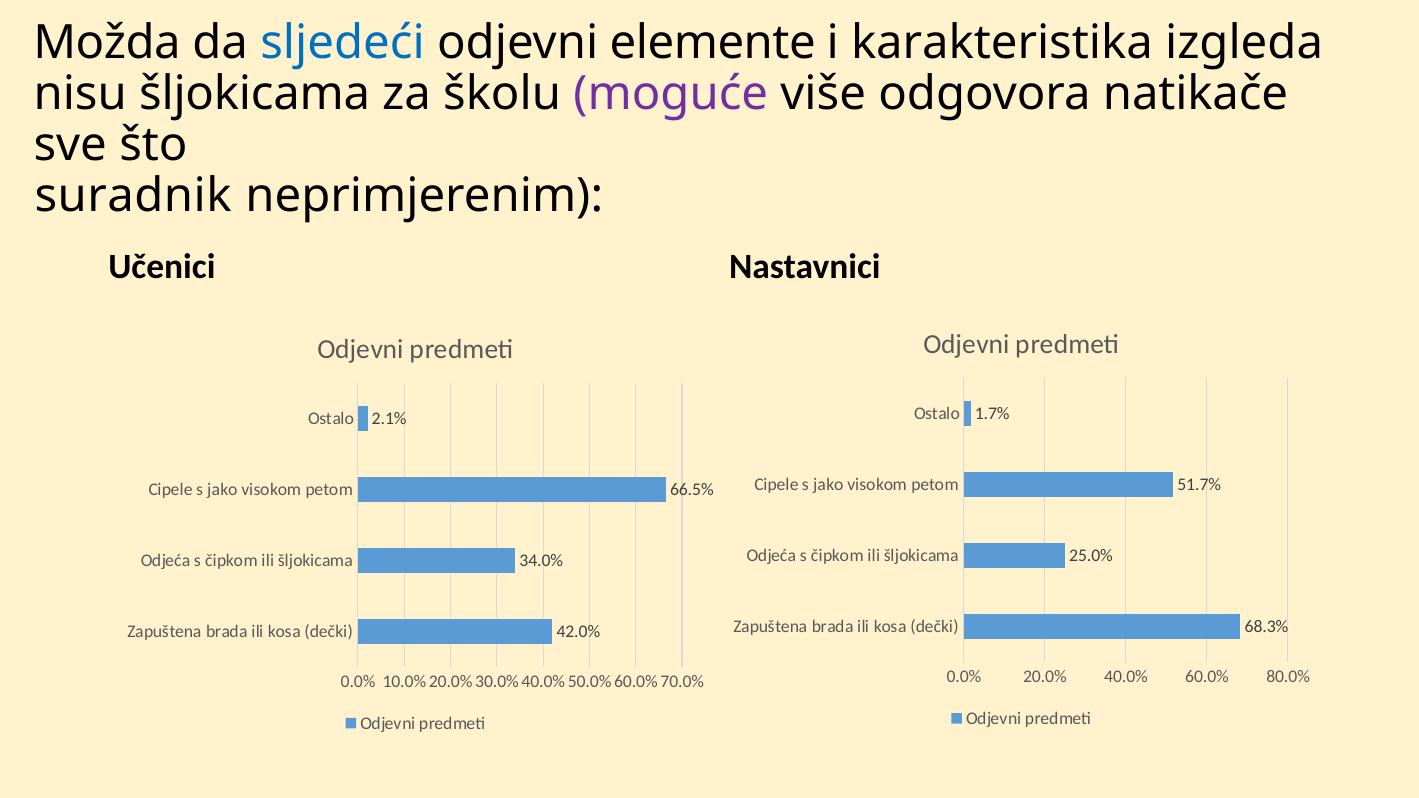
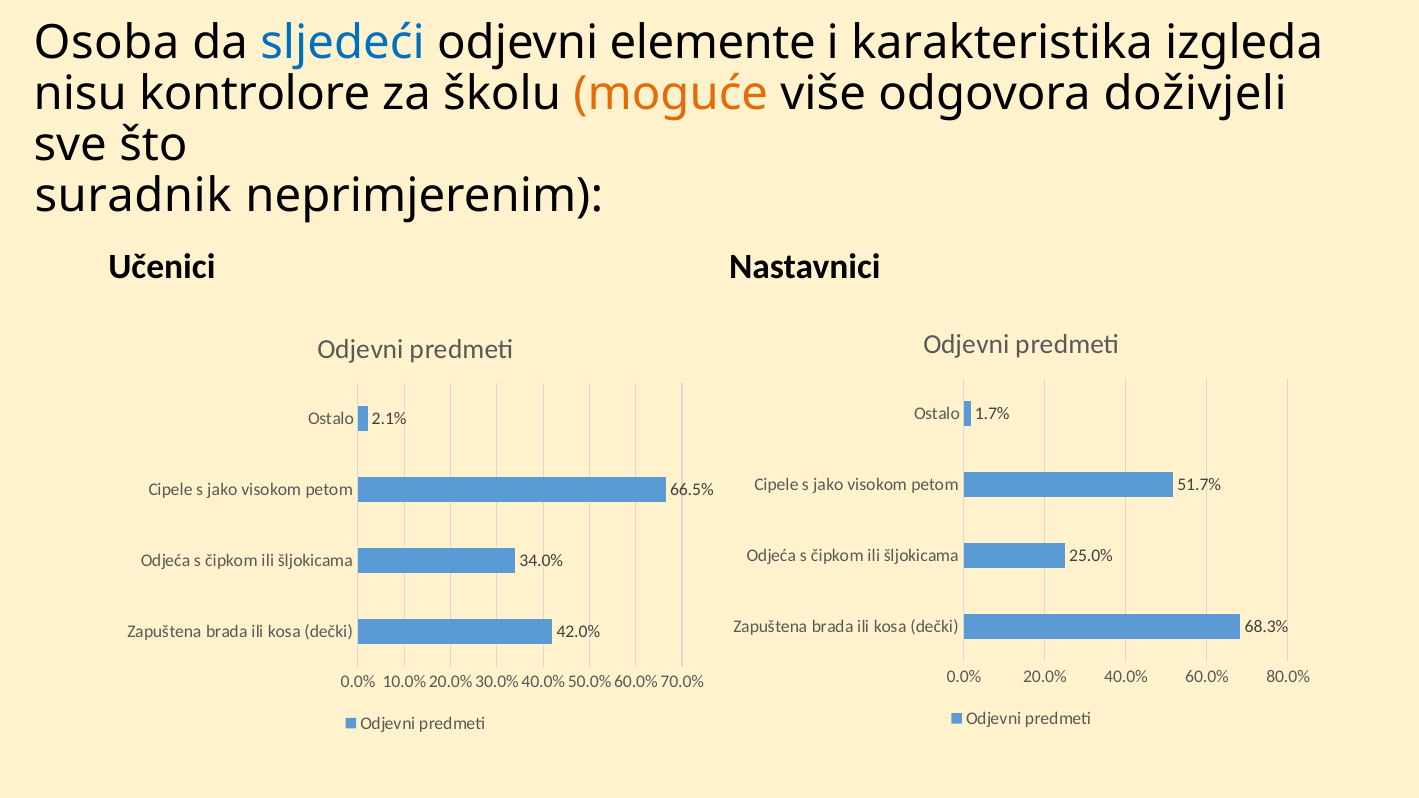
Možda: Možda -> Osoba (107, 43)
nisu šljokicama: šljokicama -> kontrolore (255, 94)
moguće colour: purple -> orange (671, 94)
natikače: natikače -> doživjeli (1195, 94)
